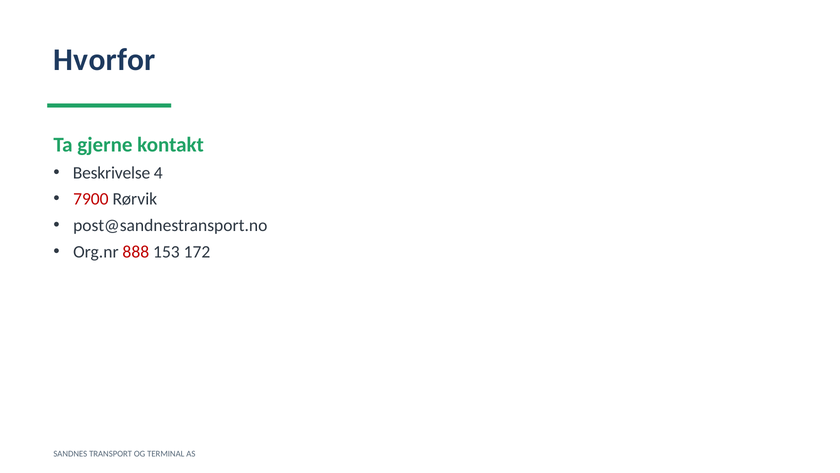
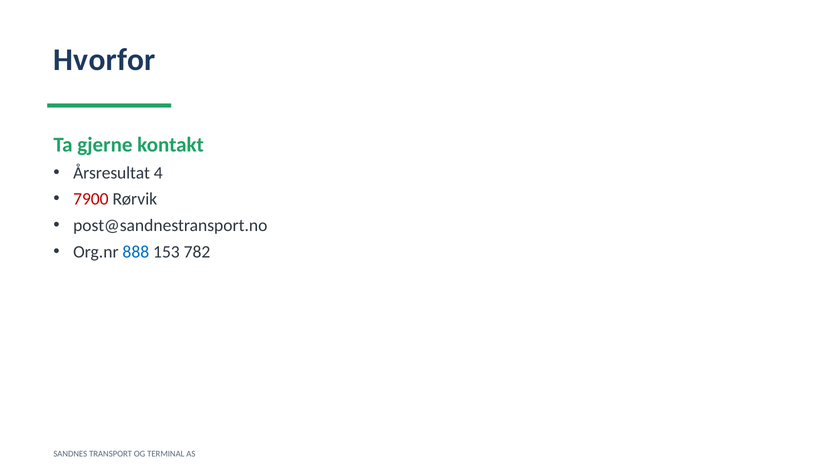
Beskrivelse: Beskrivelse -> Årsresultat (112, 173)
888 colour: red -> blue (136, 252)
172: 172 -> 782 (197, 252)
